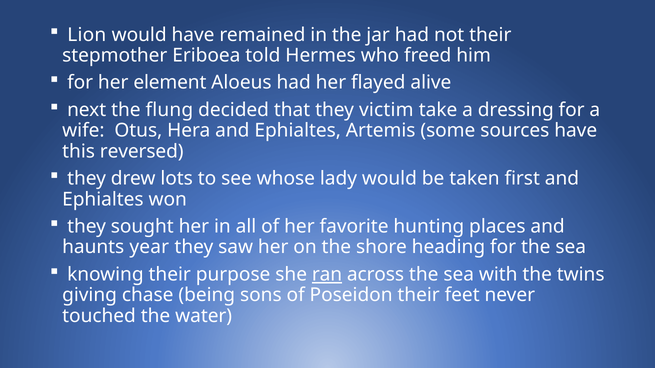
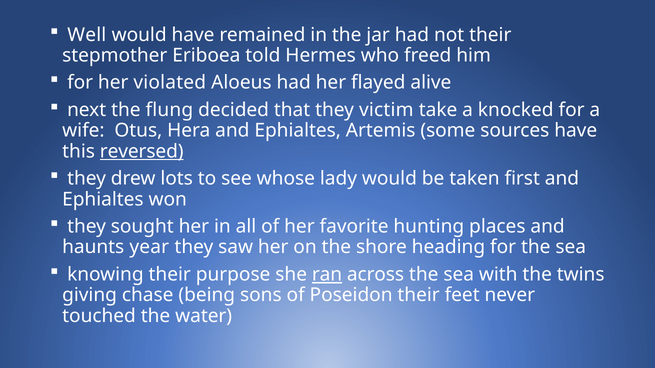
Lion: Lion -> Well (87, 35)
element: element -> violated (170, 83)
dressing: dressing -> knocked (516, 110)
reversed underline: none -> present (142, 151)
